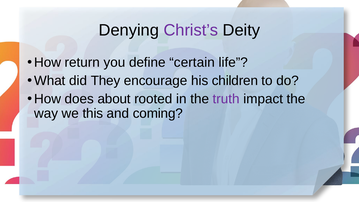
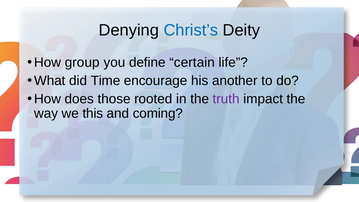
Christ’s colour: purple -> blue (191, 30)
return: return -> group (82, 62)
They: They -> Time (106, 81)
children: children -> another (235, 81)
about: about -> those (114, 99)
